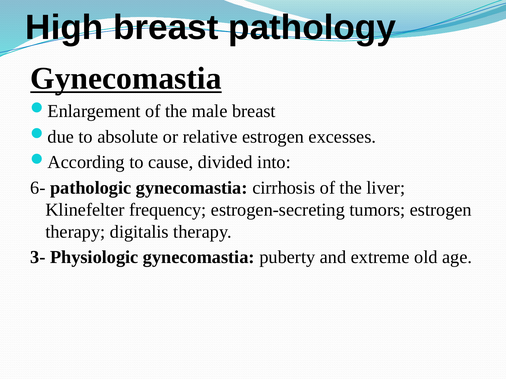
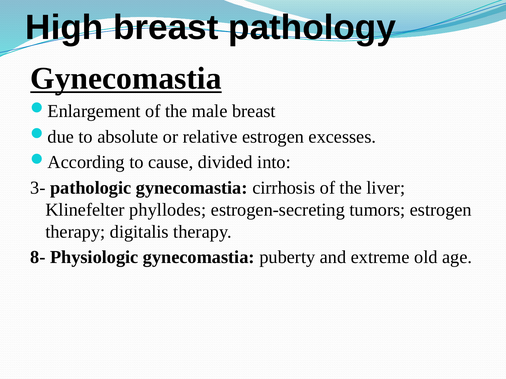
6-: 6- -> 3- (38, 188)
frequency: frequency -> phyllodes (168, 210)
3-: 3- -> 8- (38, 258)
